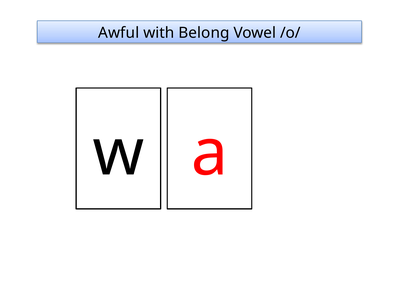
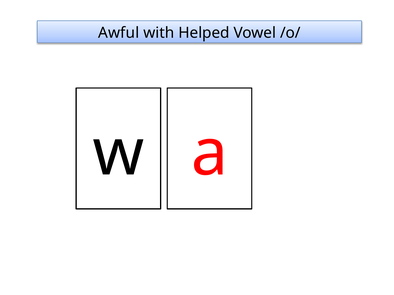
Belong: Belong -> Helped (204, 33)
